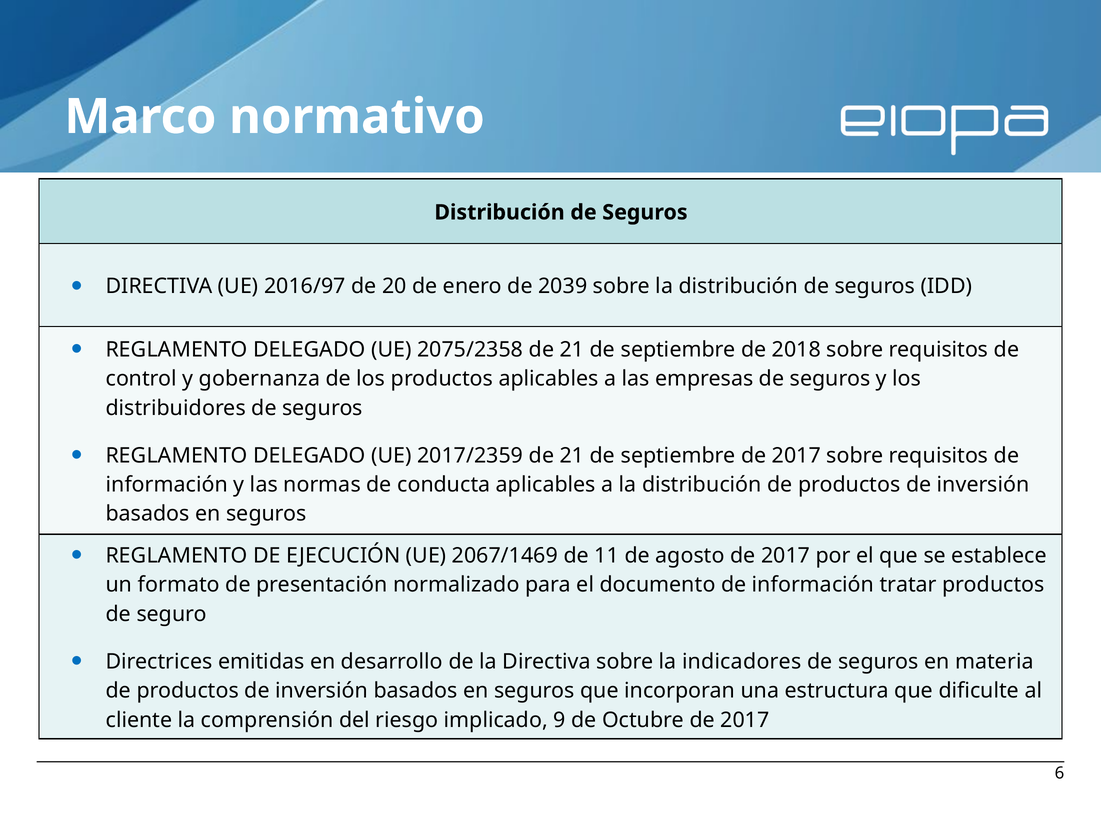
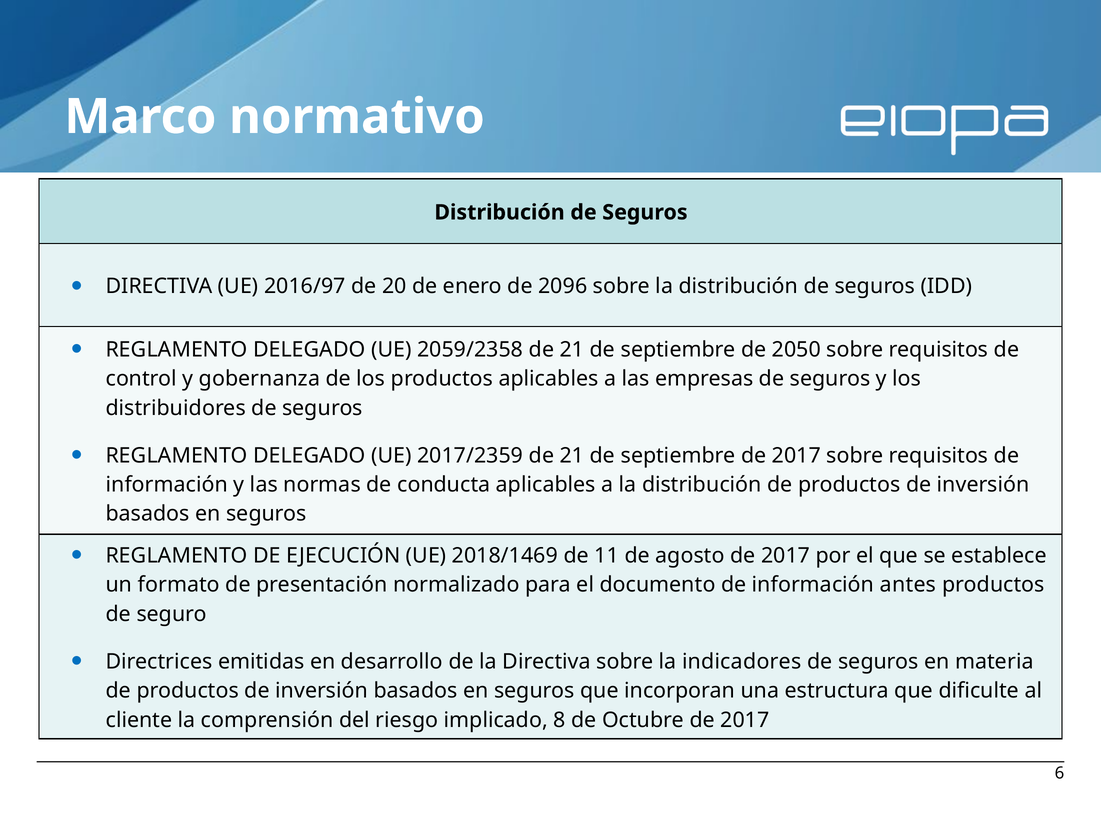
2039: 2039 -> 2096 (563, 286)
2075/2358: 2075/2358 -> 2059/2358 (470, 350)
2018: 2018 -> 2050 (796, 350)
2067/1469: 2067/1469 -> 2018/1469 (505, 556)
tratar: tratar -> antes (908, 585)
9: 9 -> 8 (560, 720)
